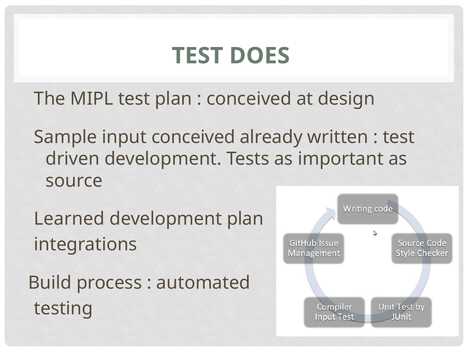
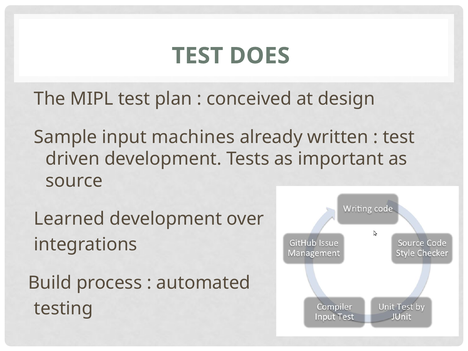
input conceived: conceived -> machines (193, 137)
development plan: plan -> over (245, 219)
